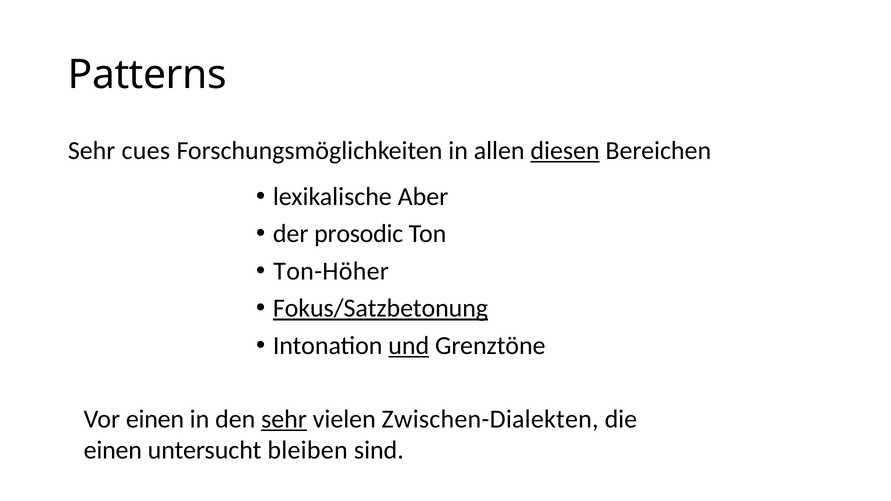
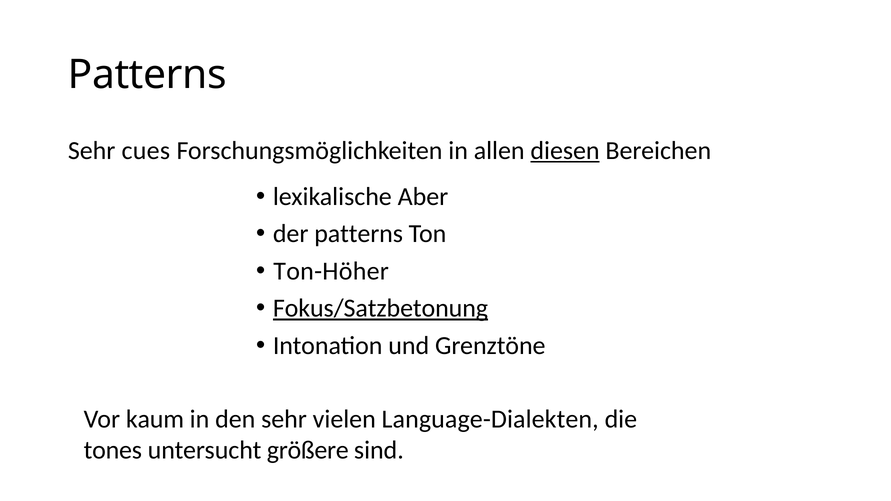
der prosodic: prosodic -> patterns (359, 234)
und underline: present -> none (409, 346)
Vor einen: einen -> kaum (155, 419)
sehr underline: present -> none (284, 419)
Zwischen-Dialekten: Zwischen-Dialekten -> Language-Dialekten (490, 419)
einen: einen -> tones (113, 450)
bleiben: bleiben -> größere (308, 450)
